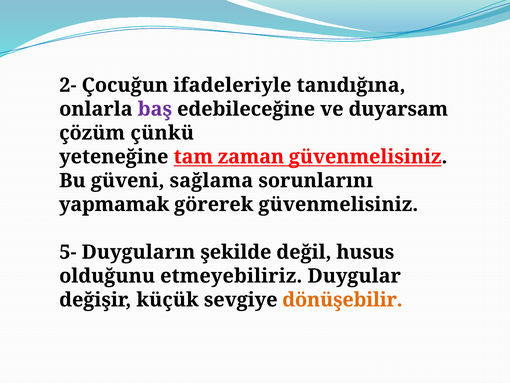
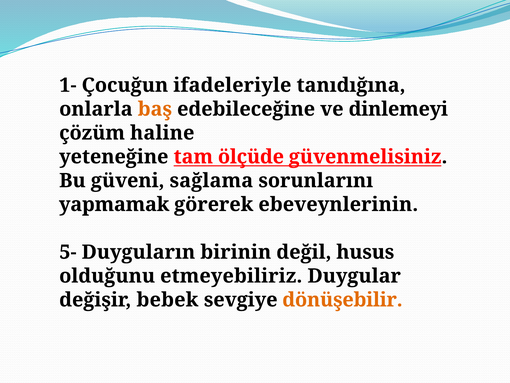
2-: 2- -> 1- (68, 85)
baş colour: purple -> orange (155, 109)
duyarsam: duyarsam -> dinlemeyi (398, 109)
çünkü: çünkü -> haline (162, 133)
zaman: zaman -> ölçüde (251, 157)
görerek güvenmelisiniz: güvenmelisiniz -> ebeveynlerinin (338, 204)
şekilde: şekilde -> birinin (236, 252)
küçük: küçük -> bebek (167, 299)
